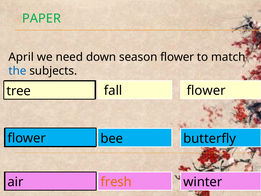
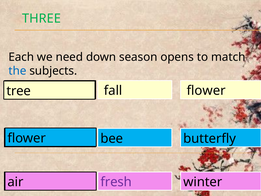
PAPER: PAPER -> THREE (42, 18)
April: April -> Each (21, 57)
season flower: flower -> opens (177, 57)
fresh colour: orange -> purple (116, 182)
